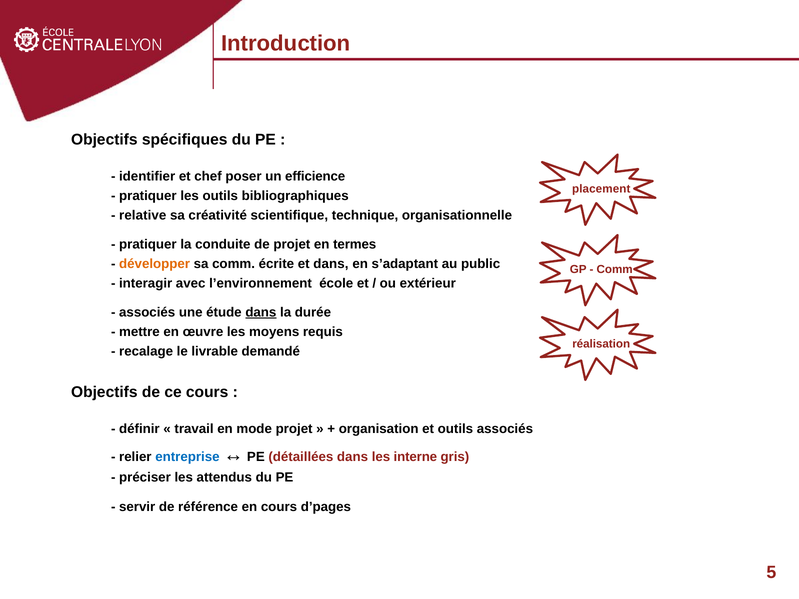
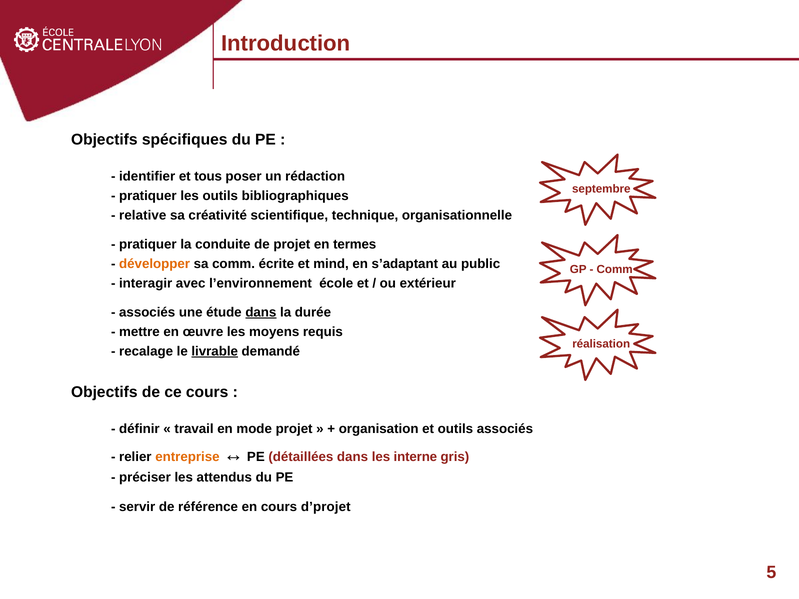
chef: chef -> tous (208, 176)
efficience: efficience -> rédaction (315, 176)
placement: placement -> septembre (601, 189)
et dans: dans -> mind (331, 264)
livrable underline: none -> present (215, 351)
entreprise colour: blue -> orange (187, 457)
d’pages: d’pages -> d’projet (326, 507)
